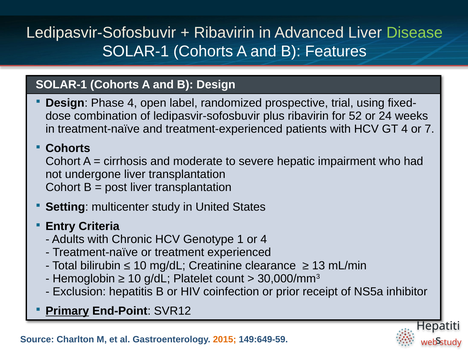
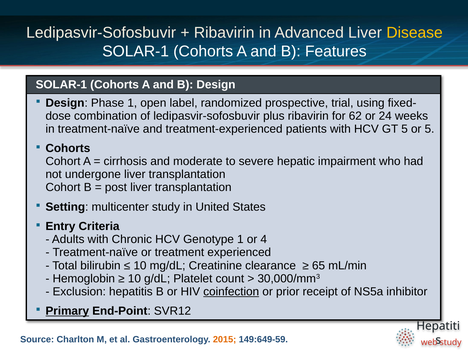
Disease colour: light green -> yellow (415, 33)
Phase 4: 4 -> 1 (132, 103)
52: 52 -> 62 (355, 116)
GT 4: 4 -> 5 (405, 129)
or 7: 7 -> 5 (430, 129)
13: 13 -> 65 (319, 265)
coinfection underline: none -> present (231, 291)
